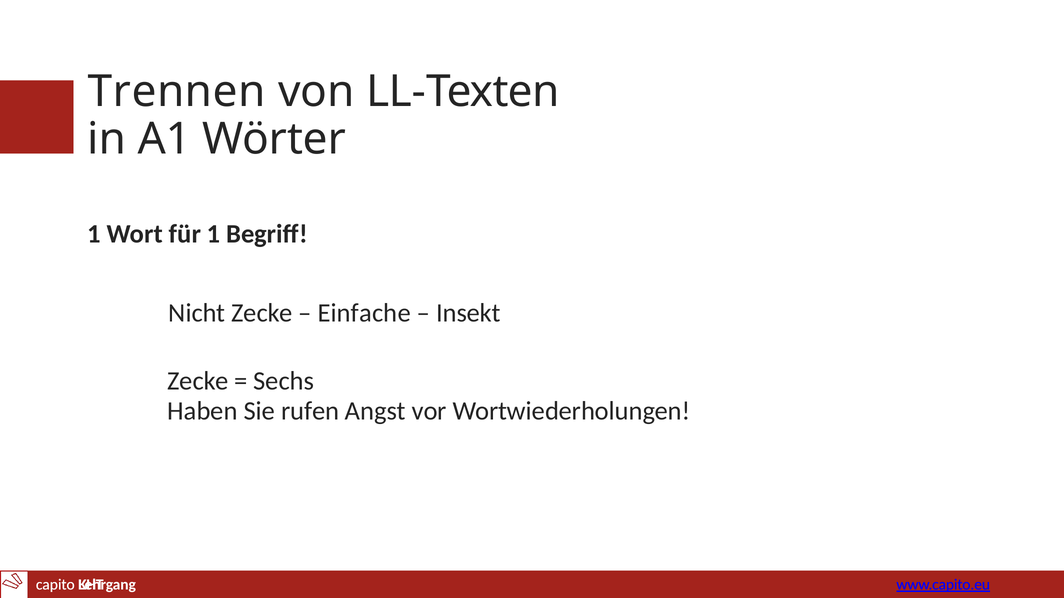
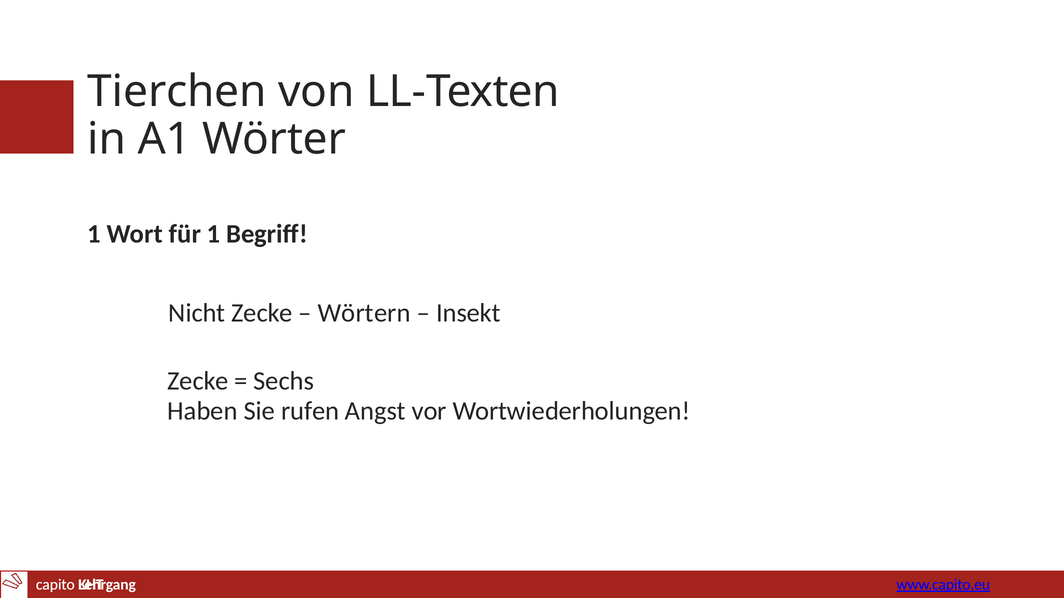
Trennen: Trennen -> Tierchen (177, 91)
Einfache: Einfache -> Wörtern (364, 313)
